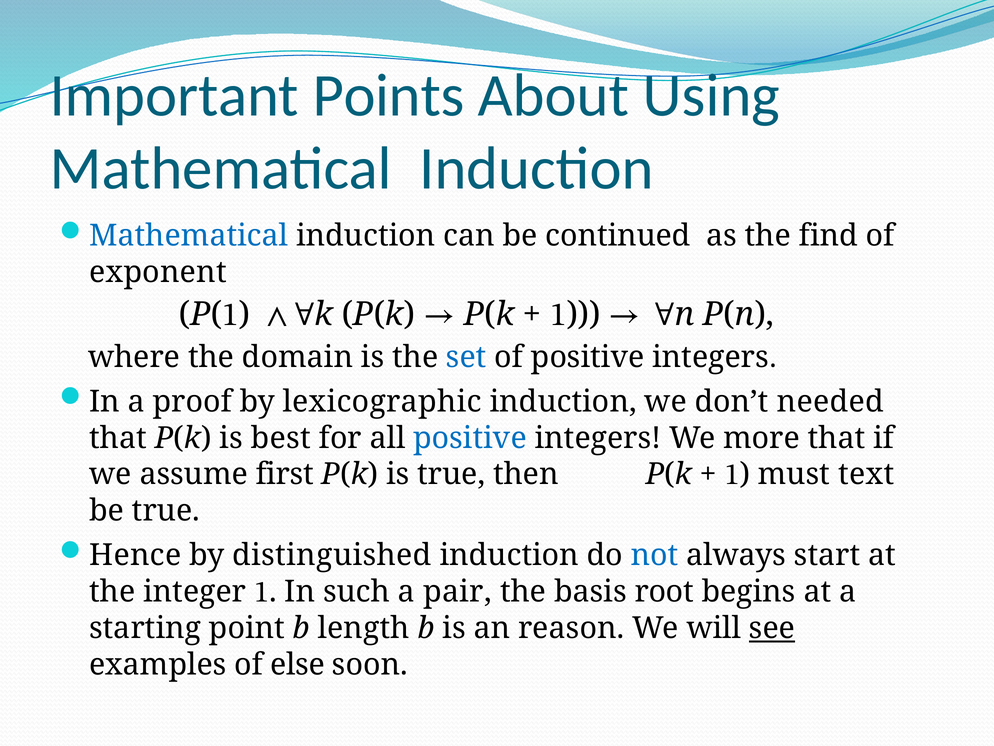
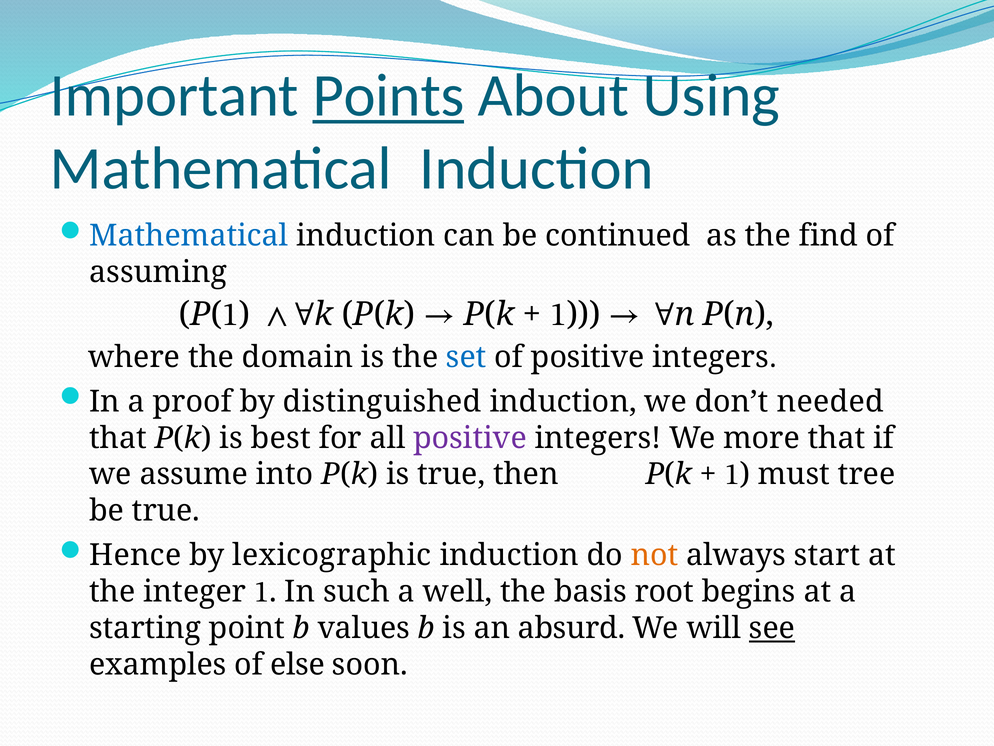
Points underline: none -> present (388, 96)
exponent: exponent -> assuming (158, 272)
lexicographic: lexicographic -> distinguished (382, 401)
positive colour: blue -> purple (470, 438)
first: first -> into (285, 474)
text: text -> tree (867, 474)
distinguished: distinguished -> lexicographic (332, 555)
not colour: blue -> orange (655, 555)
pair: pair -> well (458, 591)
length: length -> values (364, 628)
reason: reason -> absurd (571, 628)
